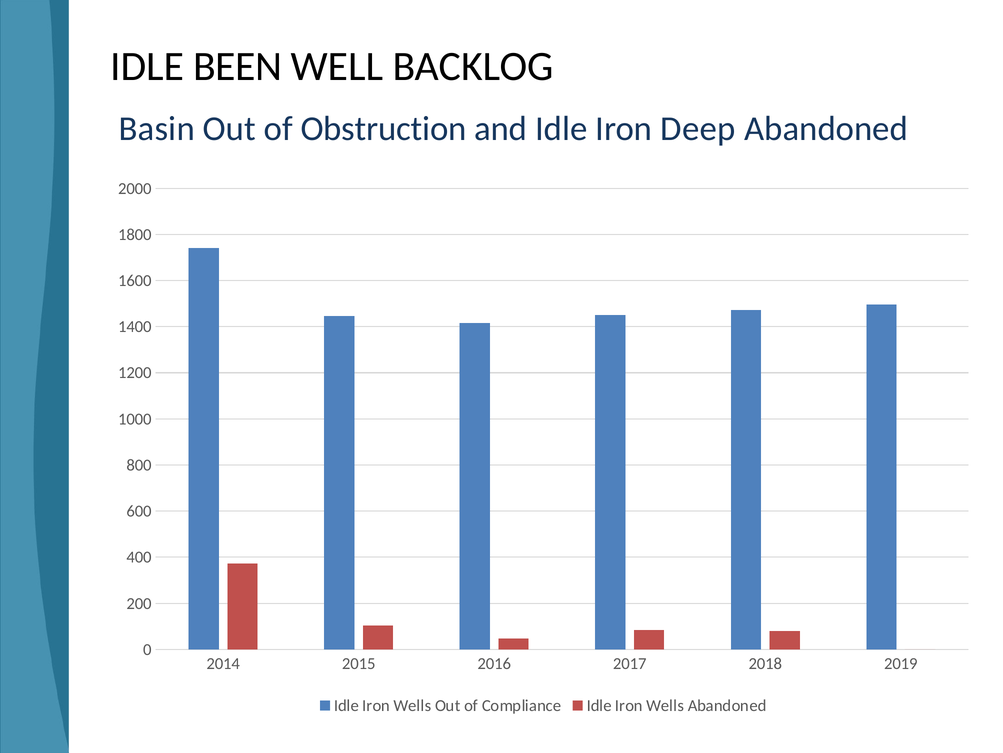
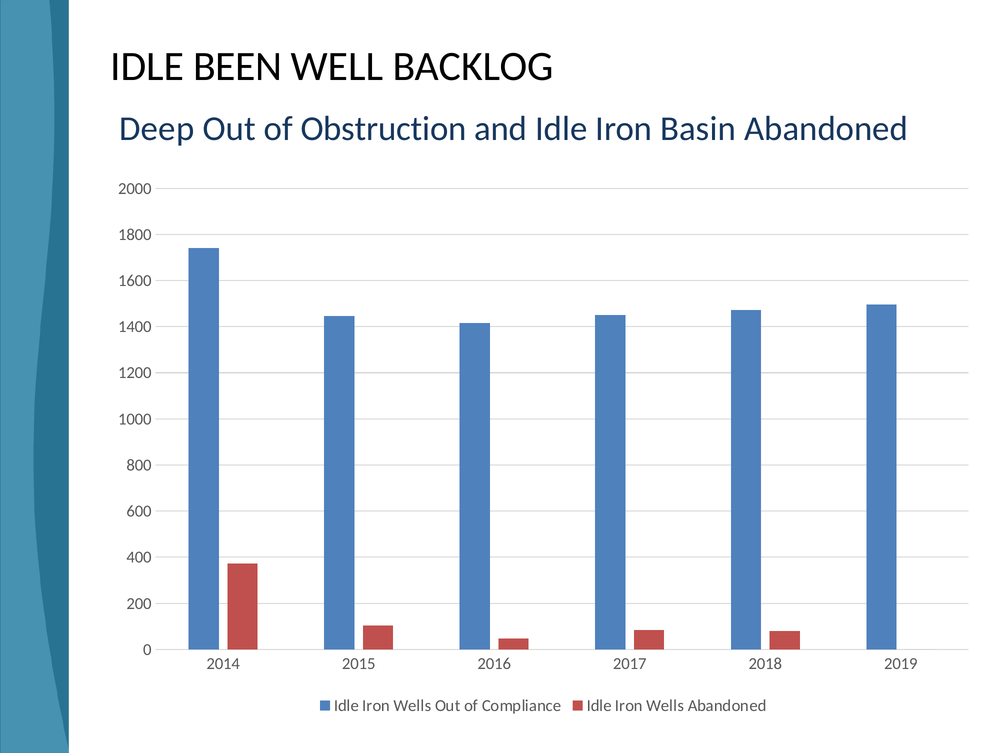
Basin: Basin -> Deep (157, 129)
Deep: Deep -> Basin (698, 129)
